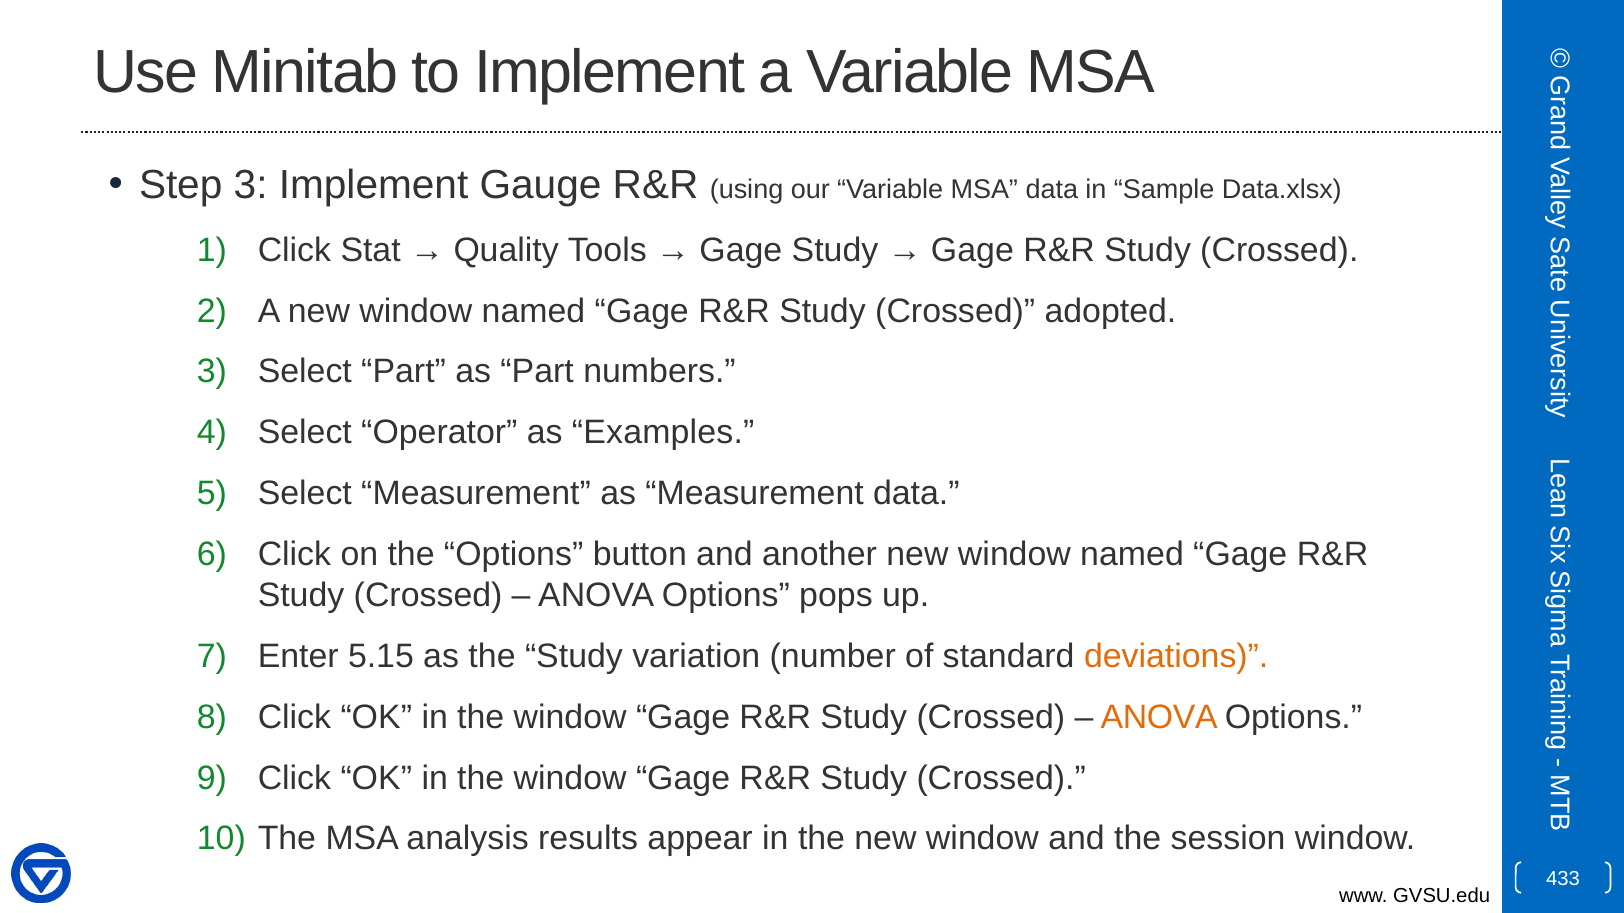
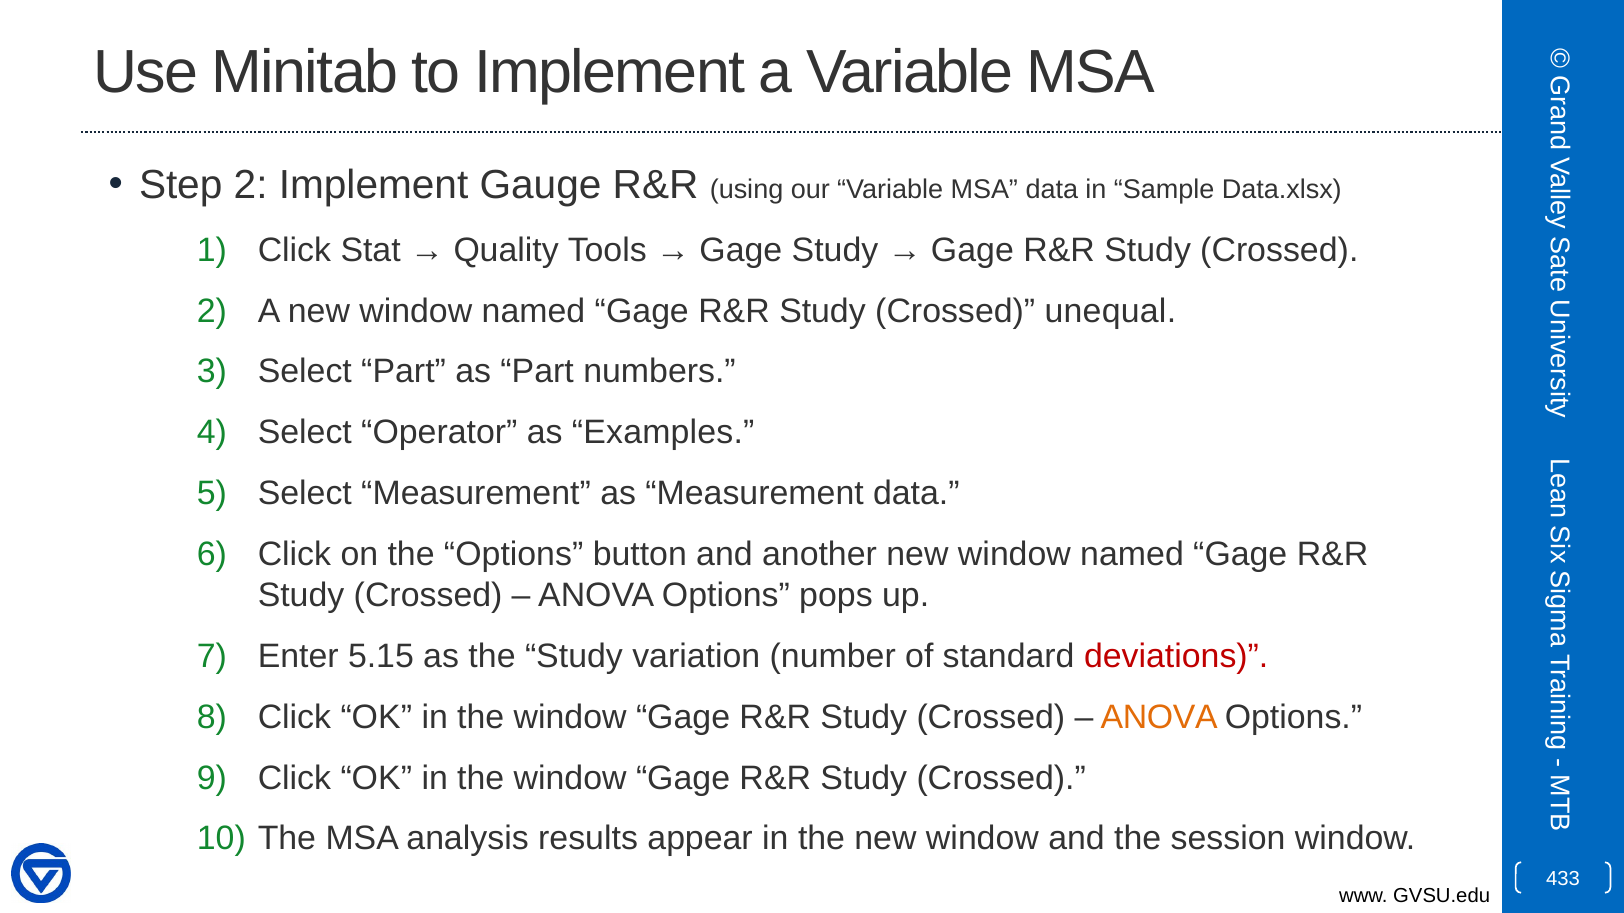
Step 3: 3 -> 2 (251, 186)
adopted: adopted -> unequal (1110, 311)
deviations colour: orange -> red (1176, 656)
